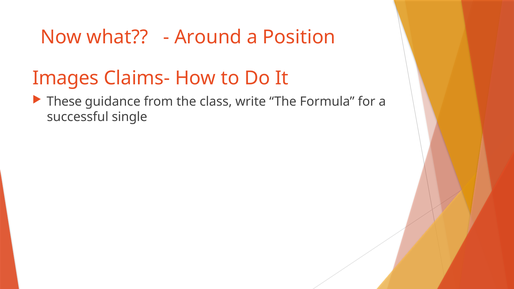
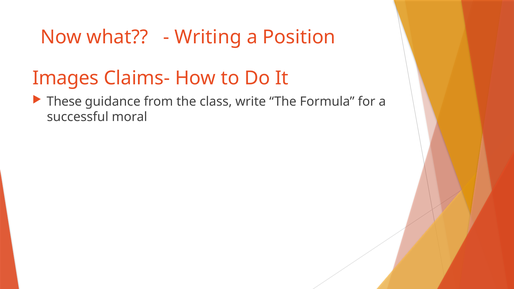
Around: Around -> Writing (208, 37)
single: single -> moral (130, 117)
